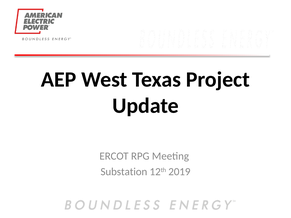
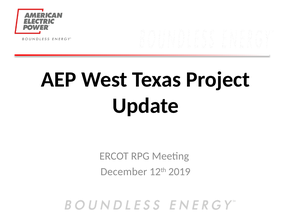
Substation: Substation -> December (124, 172)
